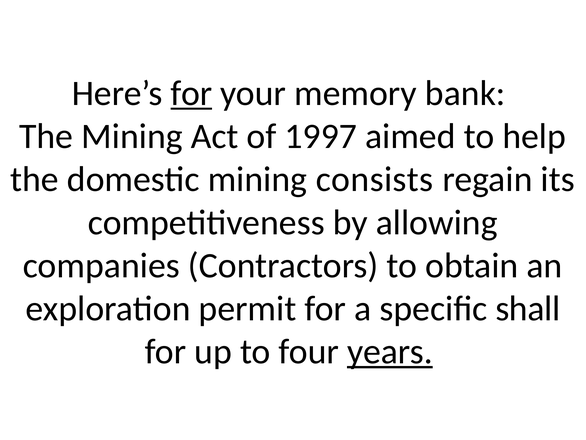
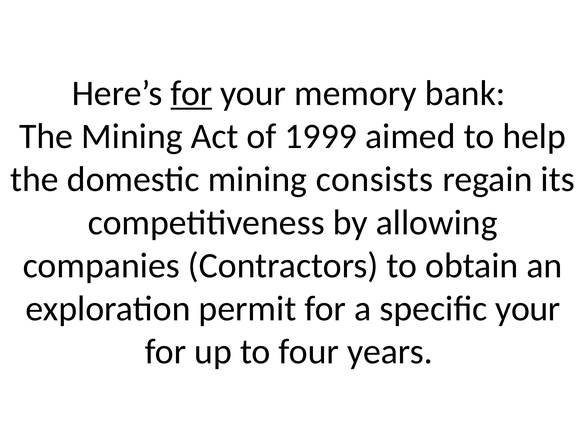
1997: 1997 -> 1999 (321, 136)
specific shall: shall -> your (528, 308)
years underline: present -> none (390, 351)
